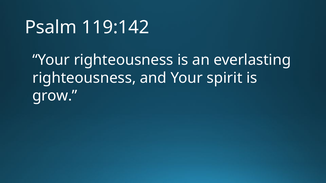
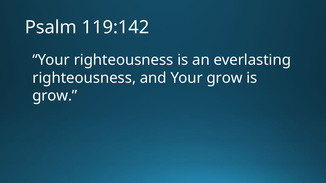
Your spirit: spirit -> grow (225, 78)
